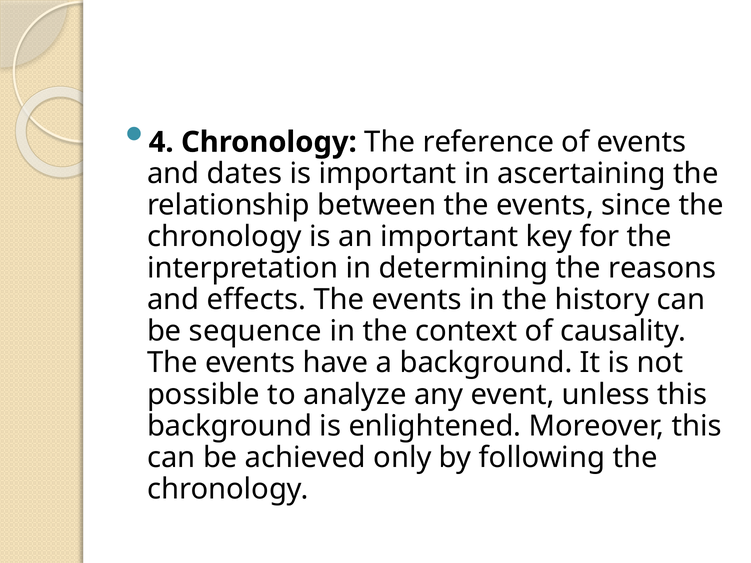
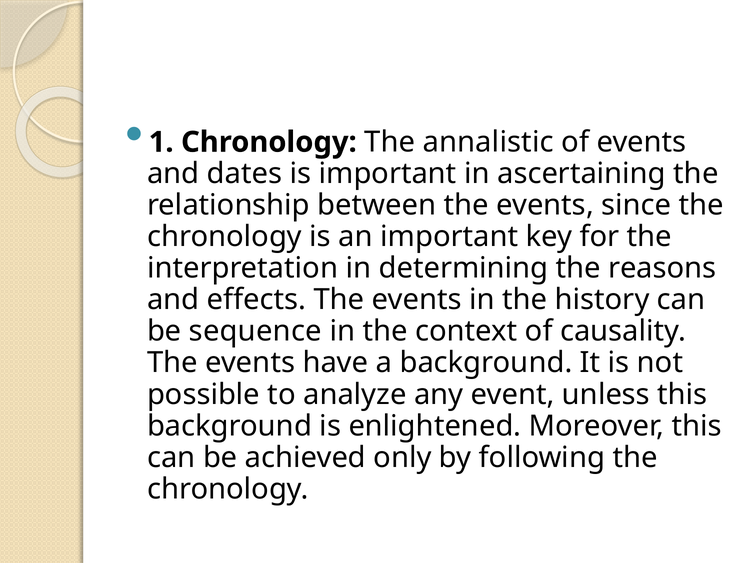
4: 4 -> 1 (161, 142)
reference: reference -> annalistic (488, 142)
